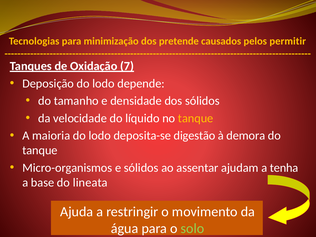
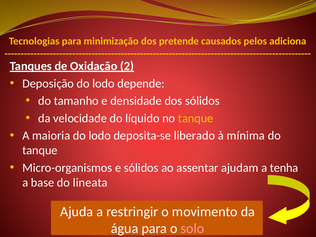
permitir: permitir -> adiciona (288, 41)
7: 7 -> 2 (127, 66)
digestão: digestão -> liberado (194, 136)
demora: demora -> mínima (246, 136)
solo colour: light green -> pink (192, 229)
